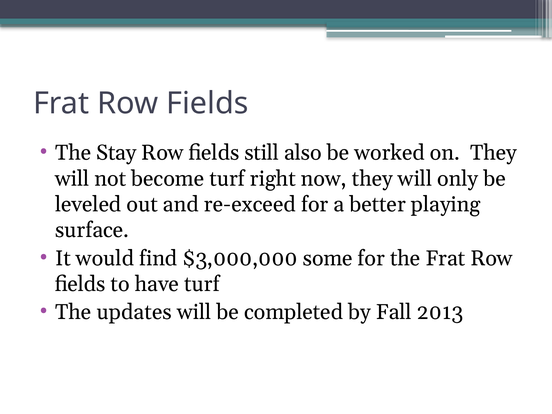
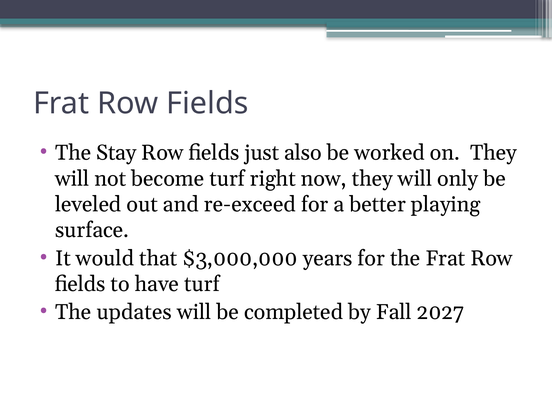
still: still -> just (262, 153)
find: find -> that (158, 258)
some: some -> years (328, 258)
2013: 2013 -> 2027 (440, 312)
